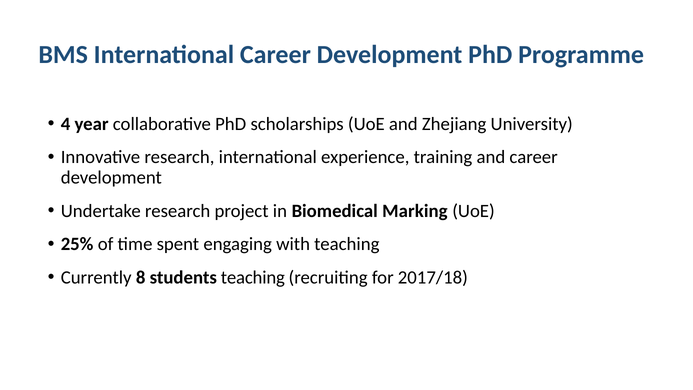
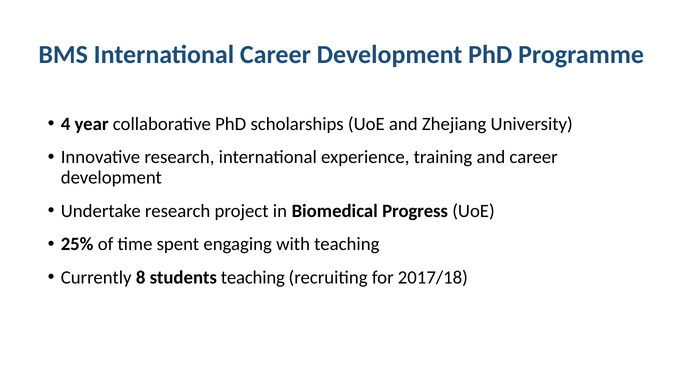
Marking: Marking -> Progress (415, 211)
